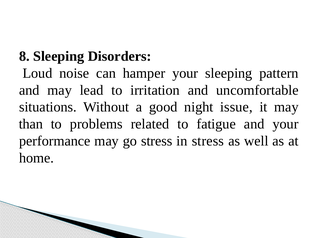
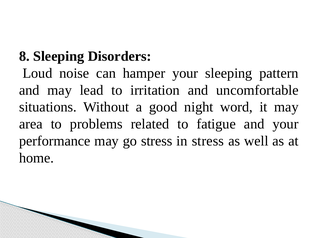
issue: issue -> word (236, 107)
than: than -> area (31, 124)
